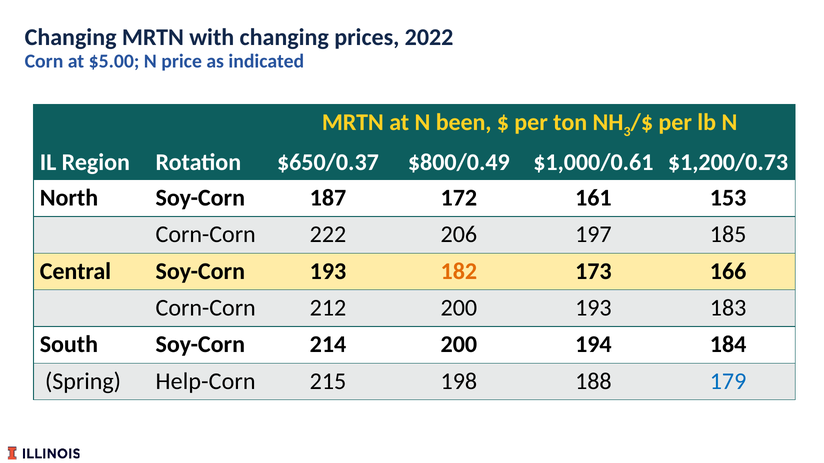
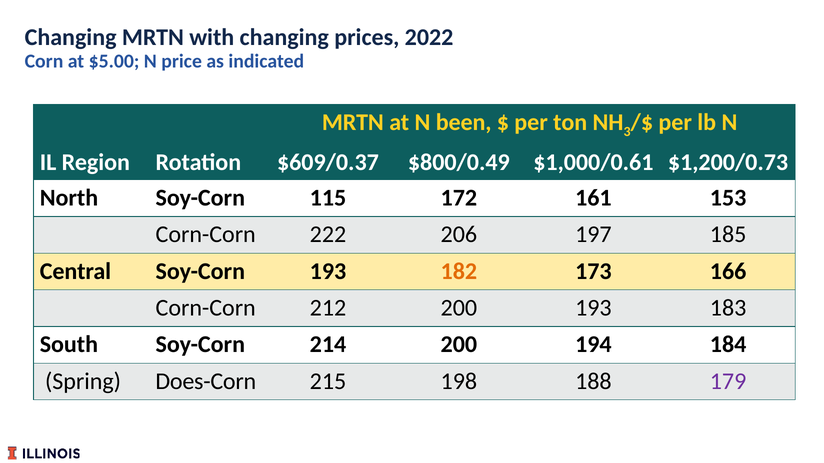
$650/0.37: $650/0.37 -> $609/0.37 (328, 162)
187: 187 -> 115 (328, 198)
Help-Corn: Help-Corn -> Does-Corn (206, 382)
179 colour: blue -> purple (728, 382)
